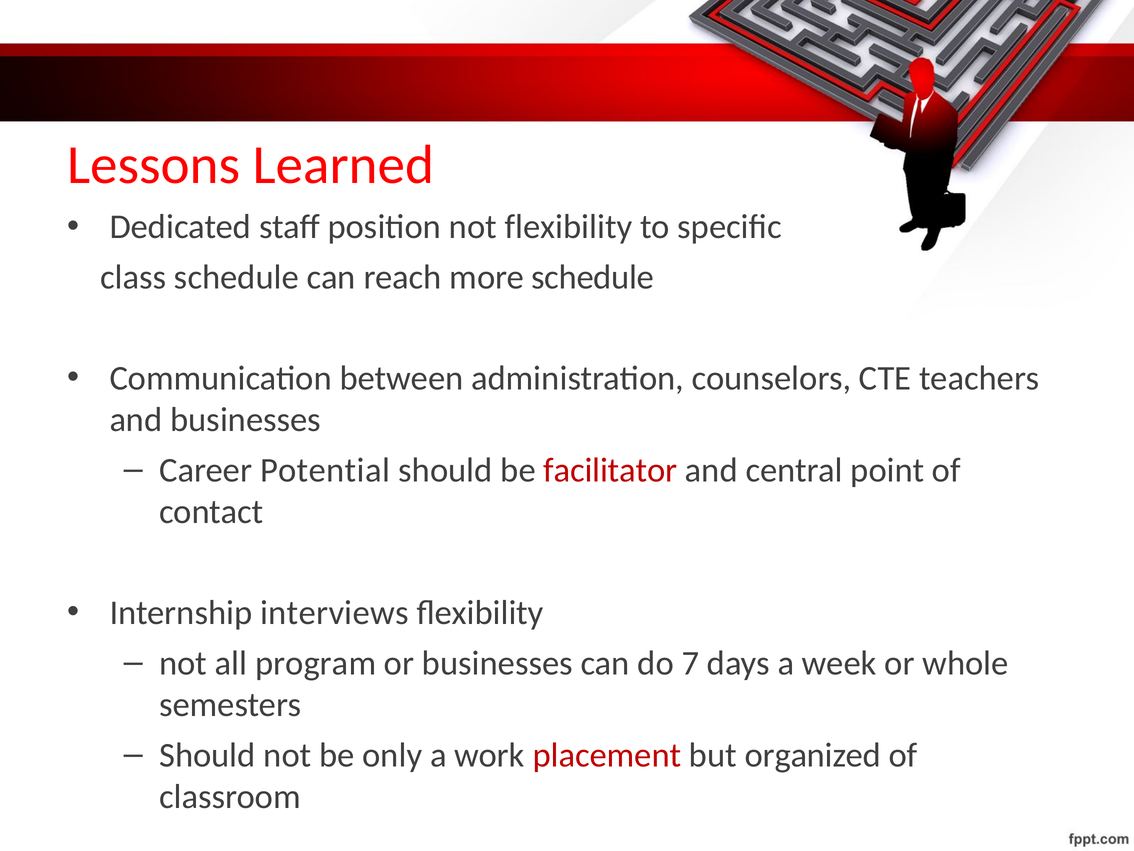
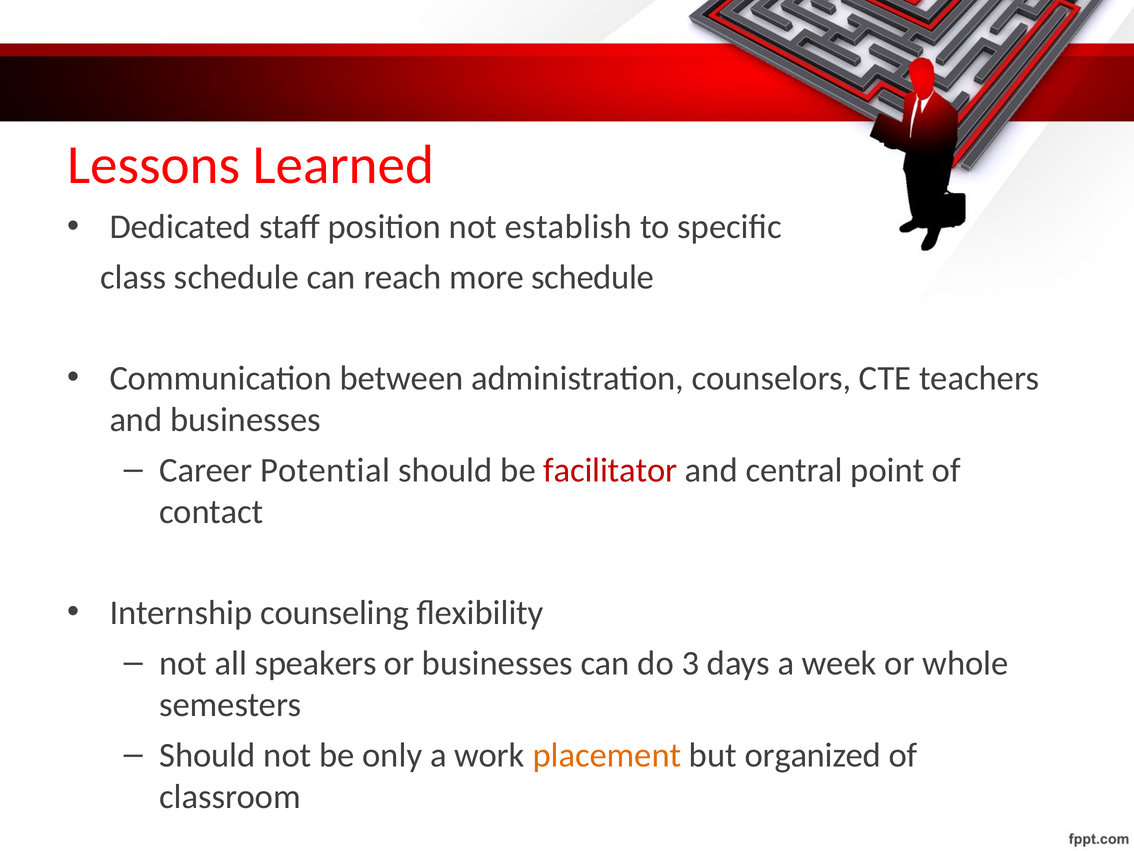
not flexibility: flexibility -> establish (568, 227)
interviews: interviews -> counseling (335, 612)
program: program -> speakers (316, 663)
7: 7 -> 3 (690, 663)
placement colour: red -> orange (607, 755)
